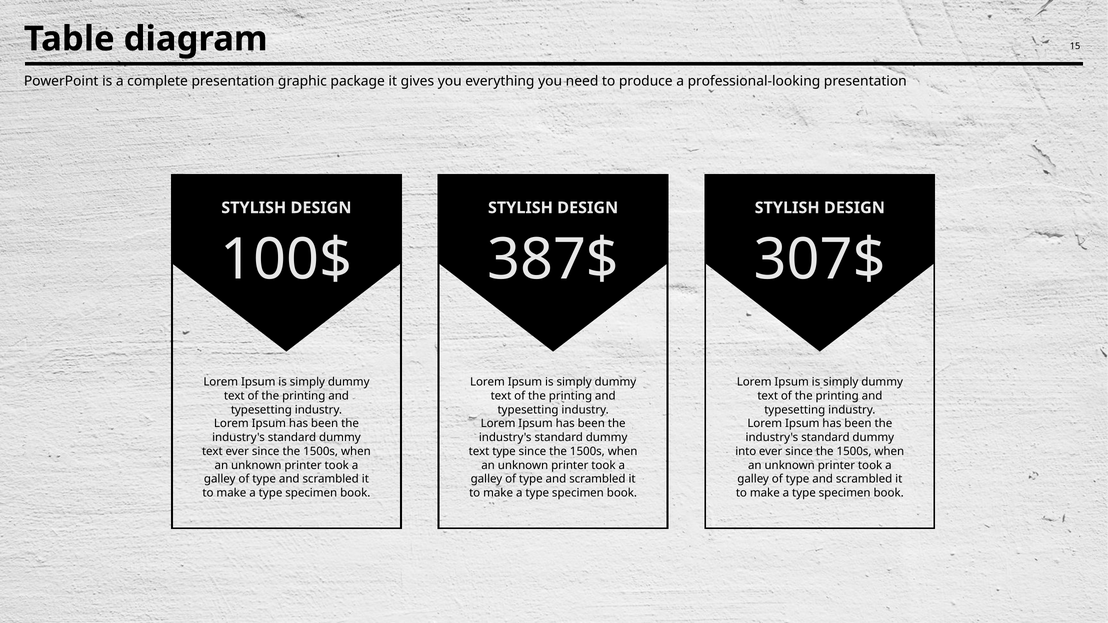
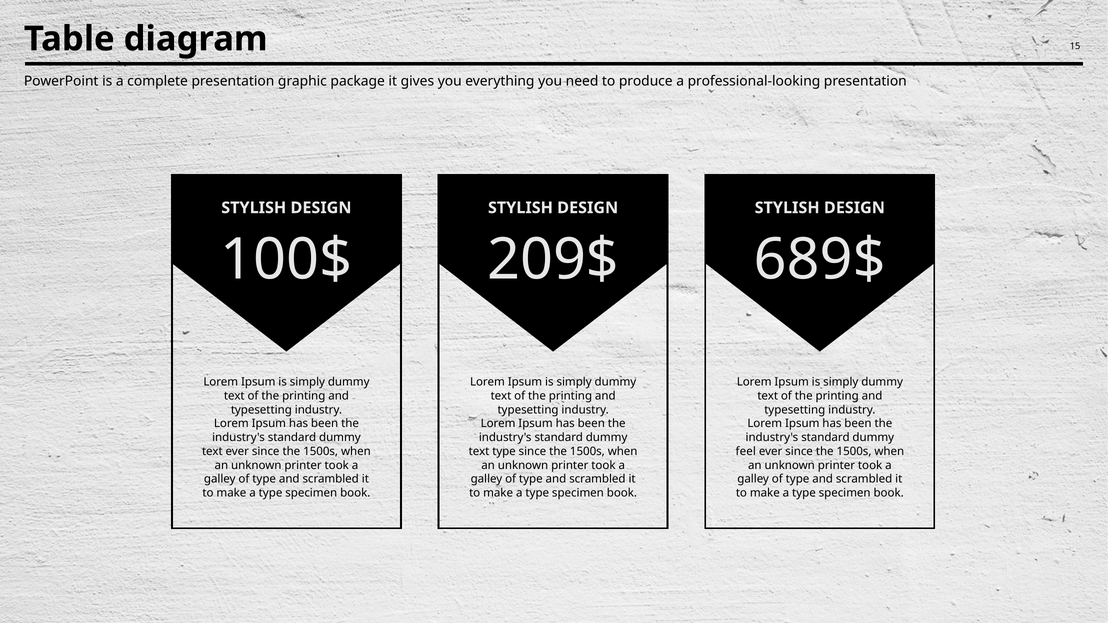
387$: 387$ -> 209$ (553, 260)
307$: 307$ -> 689$ (820, 260)
into: into -> feel (746, 452)
